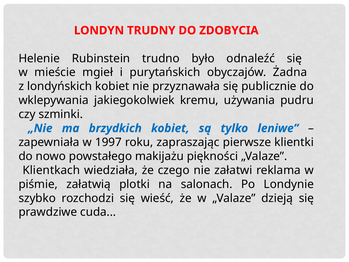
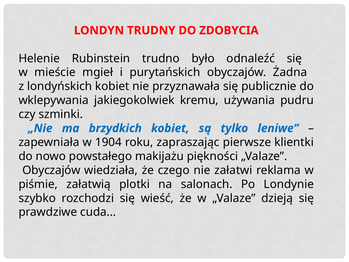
1997: 1997 -> 1904 (108, 142)
Klientkach: Klientkach -> Obyczajów (51, 170)
